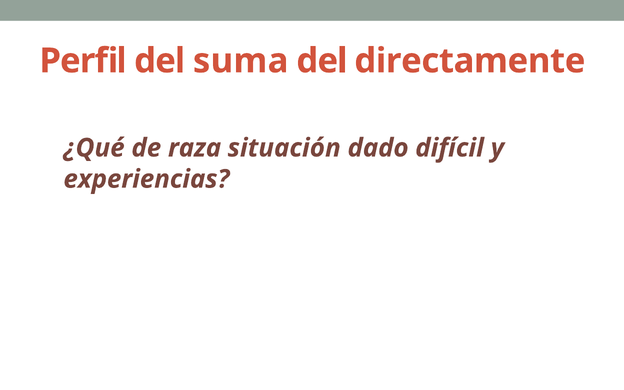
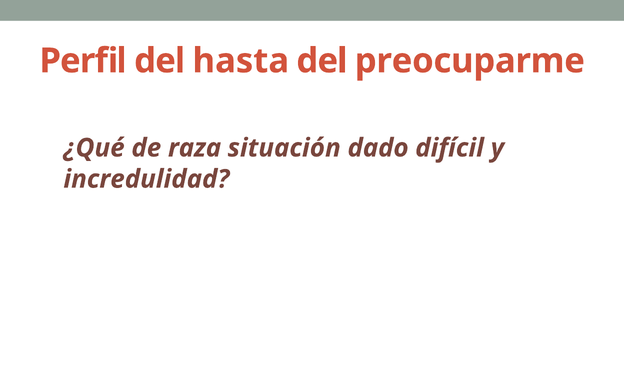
suma: suma -> hasta (241, 61)
directamente: directamente -> preocuparme (470, 61)
experiencias: experiencias -> incredulidad (146, 179)
